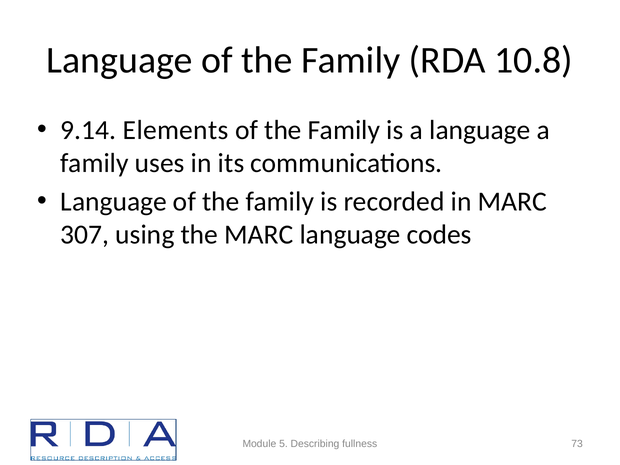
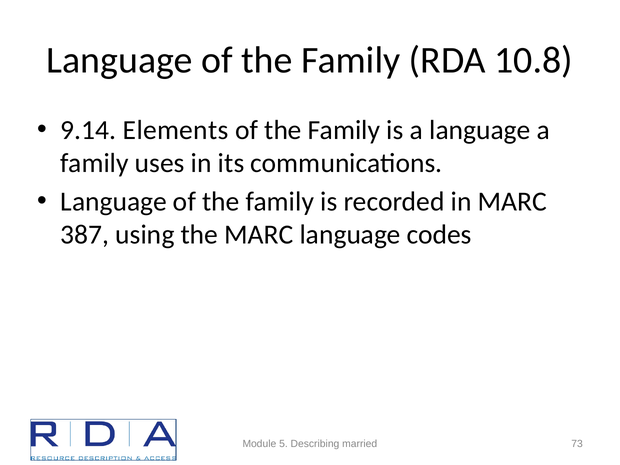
307: 307 -> 387 (85, 235)
fullness: fullness -> married (360, 444)
